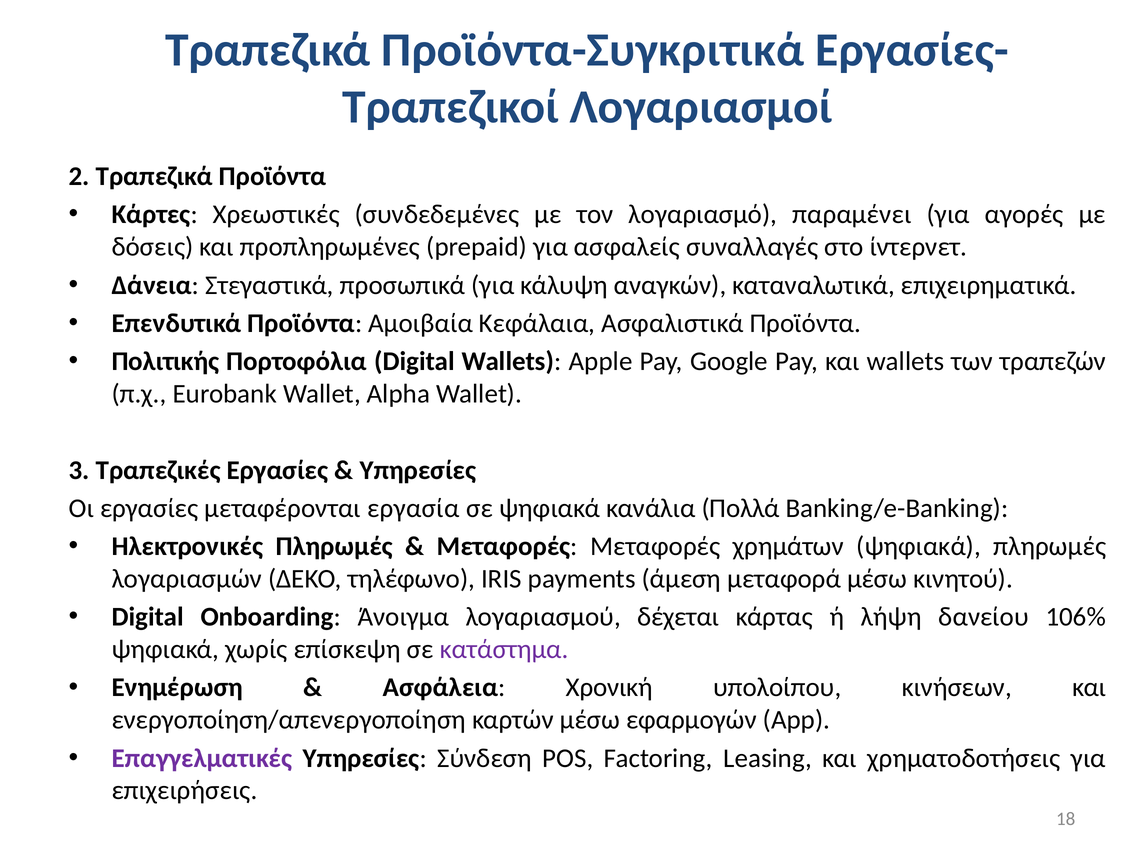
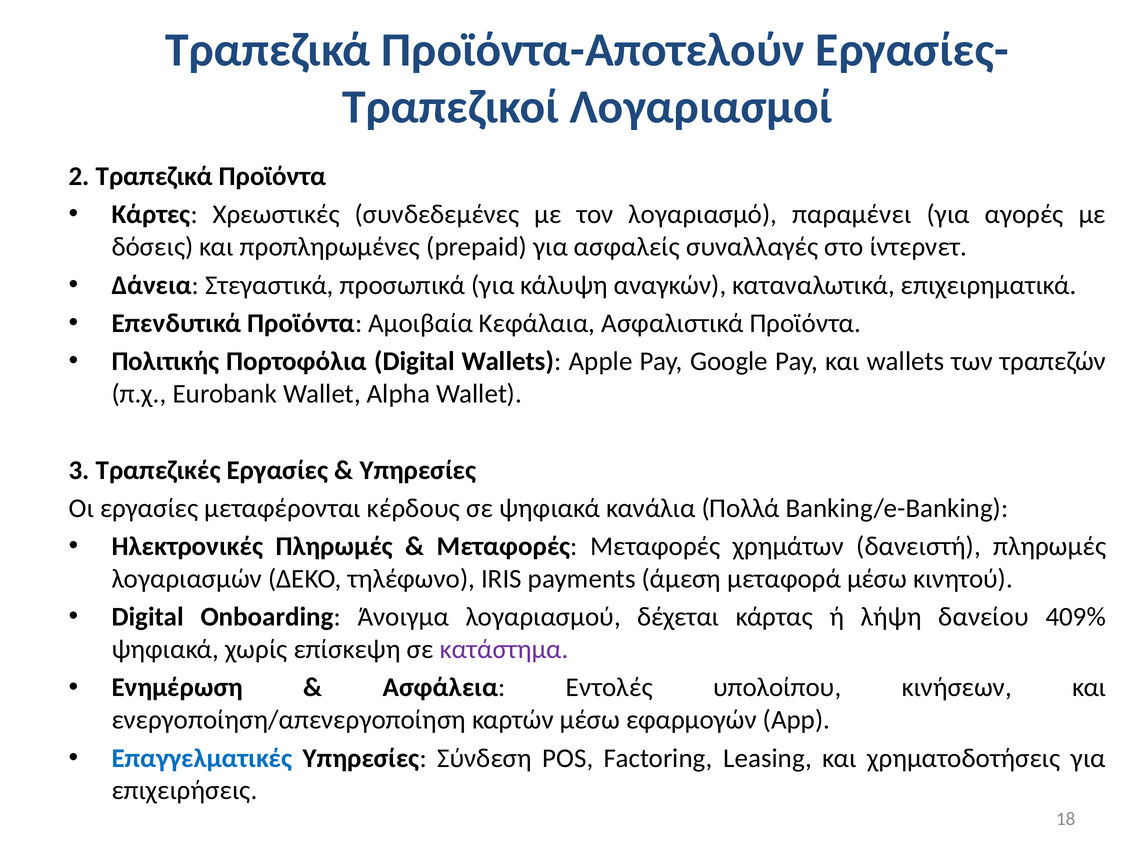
Προϊόντα-Συγκριτικά: Προϊόντα-Συγκριτικά -> Προϊόντα-Αποτελούν (593, 50)
εργασία: εργασία -> κέρδους (413, 508)
χρημάτων ψηφιακά: ψηφιακά -> δανειστή (919, 546)
106%: 106% -> 409% (1076, 617)
Χρονική: Χρονική -> Εντολές (609, 688)
Επαγγελματικές colour: purple -> blue (202, 758)
